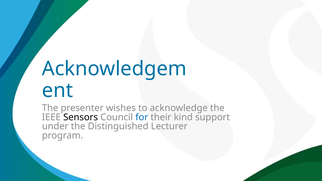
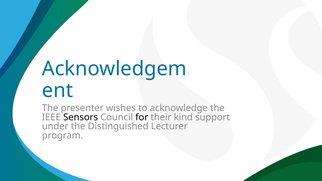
for colour: blue -> black (142, 117)
